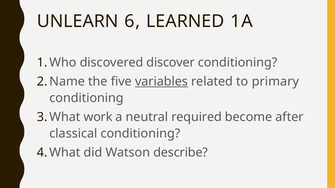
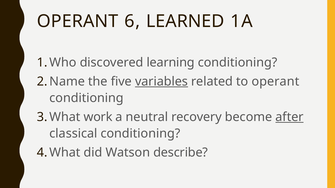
UNLEARN: UNLEARN -> OPERANT (78, 21)
discover: discover -> learning (171, 63)
to primary: primary -> operant (275, 82)
required: required -> recovery (197, 117)
after underline: none -> present (290, 117)
